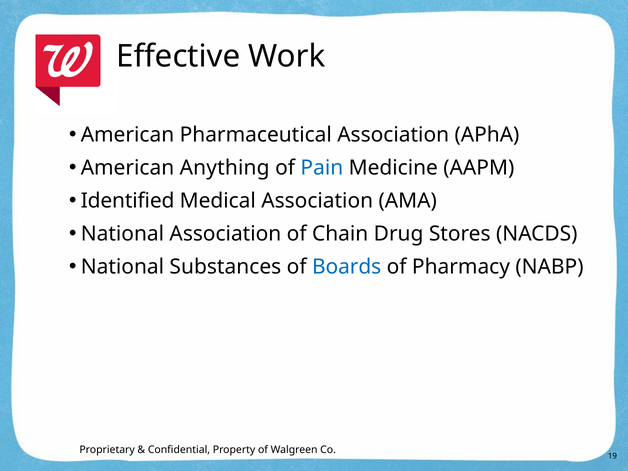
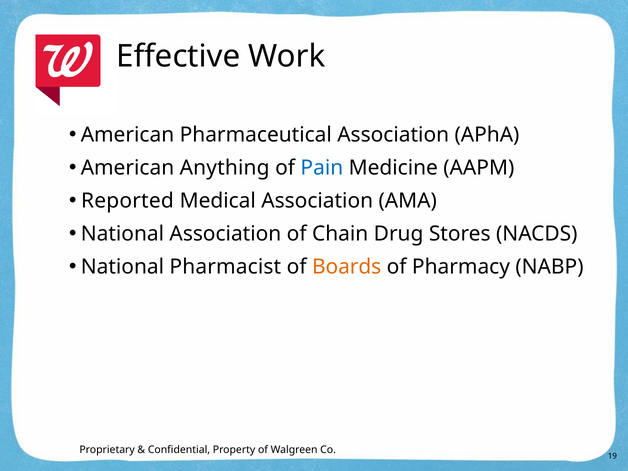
Identified: Identified -> Reported (127, 201)
Substances: Substances -> Pharmacist (225, 267)
Boards colour: blue -> orange (347, 267)
